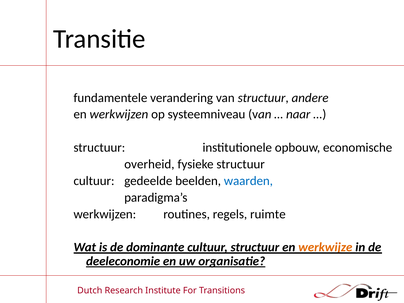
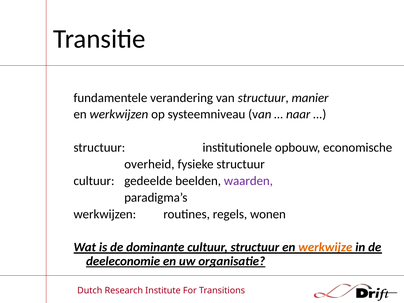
andere: andere -> manier (310, 98)
waarden colour: blue -> purple (248, 181)
ruimte: ruimte -> wonen (268, 214)
